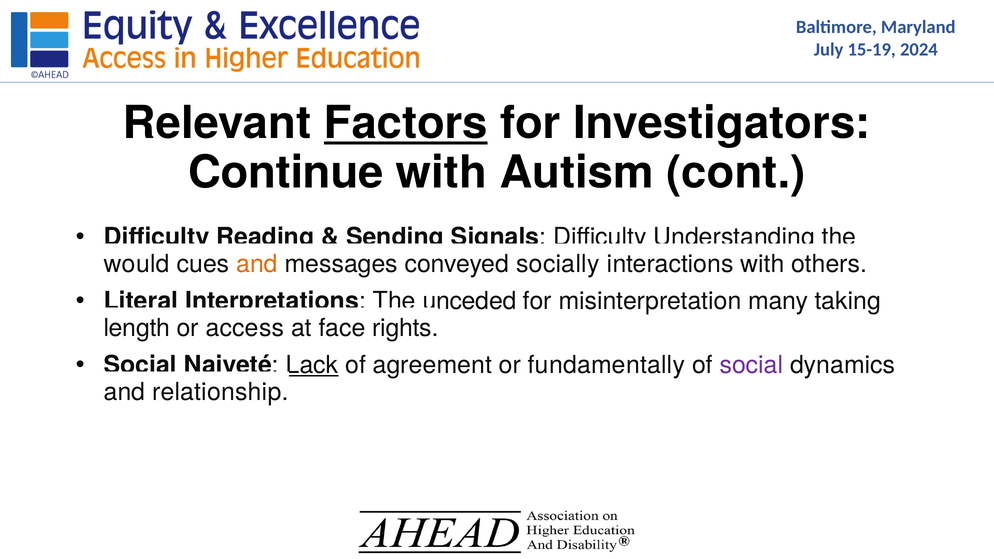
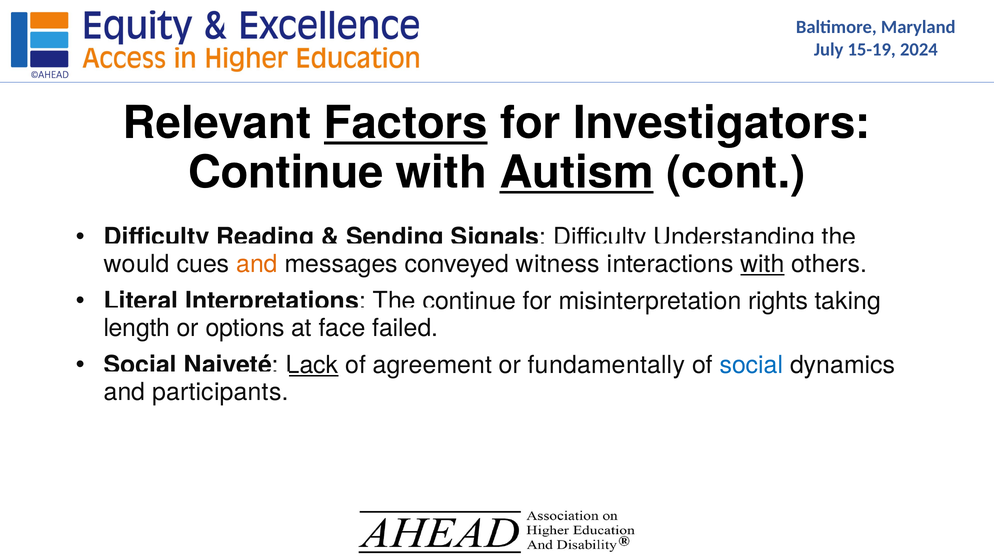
Autism underline: none -> present (577, 173)
socially: socially -> witness (558, 264)
with underline: none -> present (762, 264)
unceded: unceded -> continue (469, 301)
many: many -> rights (778, 301)
access: access -> options (245, 328)
rights: rights -> failed (405, 328)
social colour: purple -> blue (751, 365)
relationship: relationship -> participants (220, 392)
